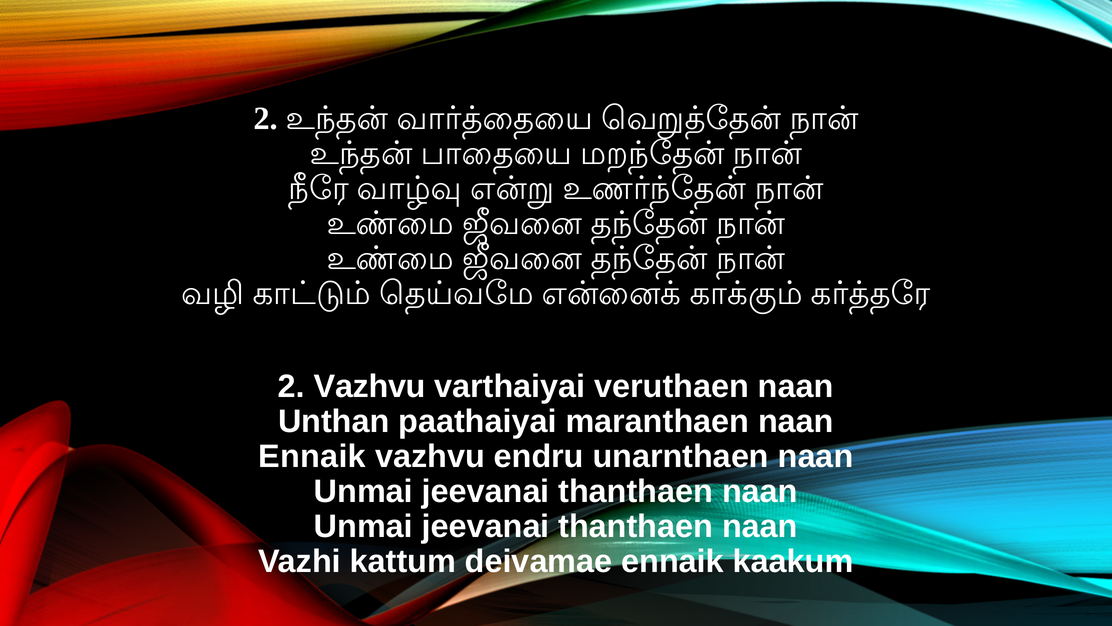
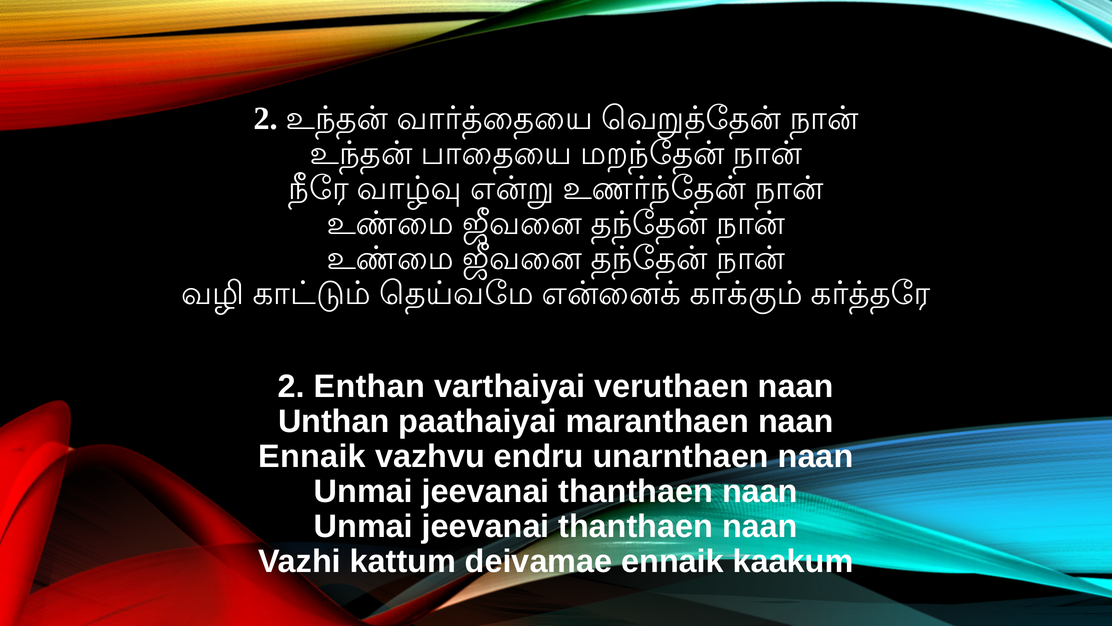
2 Vazhvu: Vazhvu -> Enthan (369, 386)
